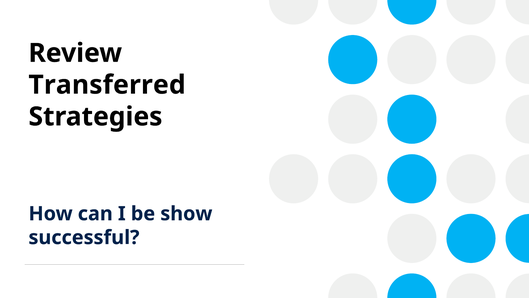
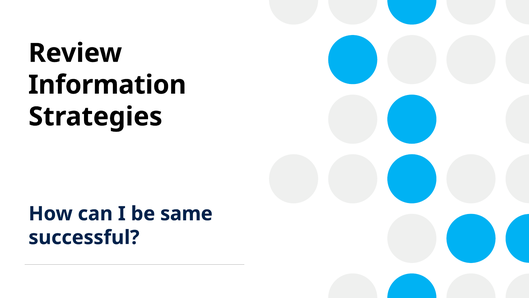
Transferred: Transferred -> Information (107, 85)
show: show -> same (186, 213)
